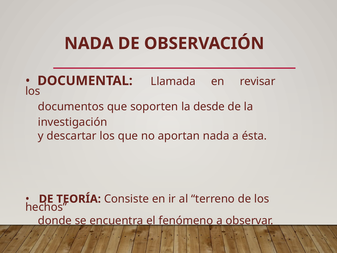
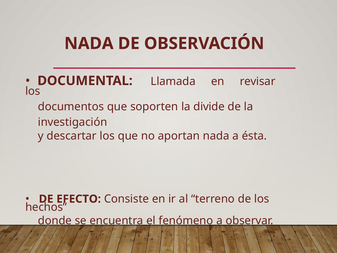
desde: desde -> divide (209, 107)
TEORÍA: TEORÍA -> EFECTO (79, 199)
